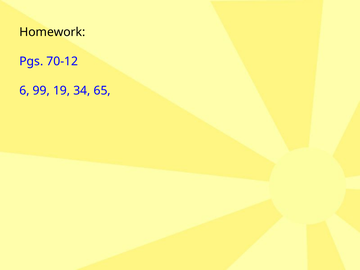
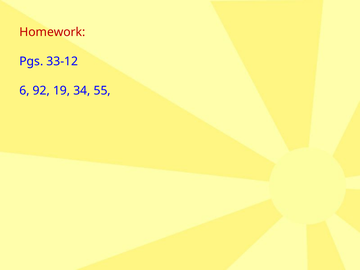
Homework colour: black -> red (52, 32)
70-12: 70-12 -> 33-12 (62, 61)
99: 99 -> 92 (41, 91)
65: 65 -> 55 (102, 91)
